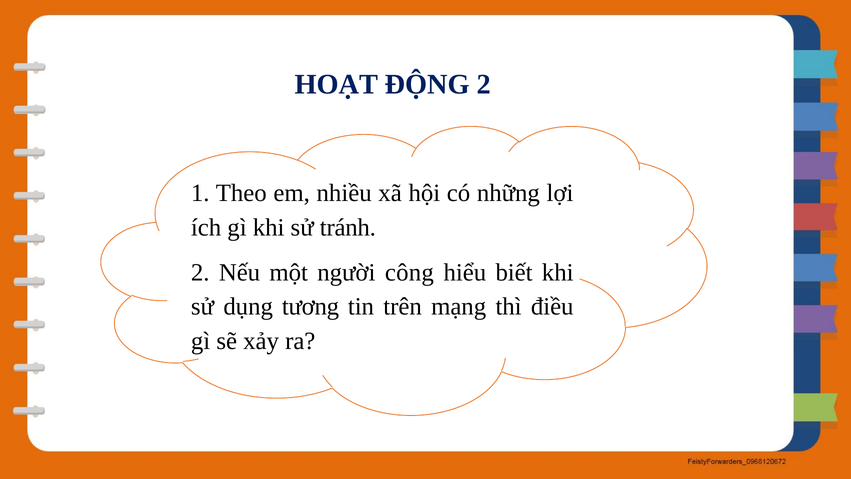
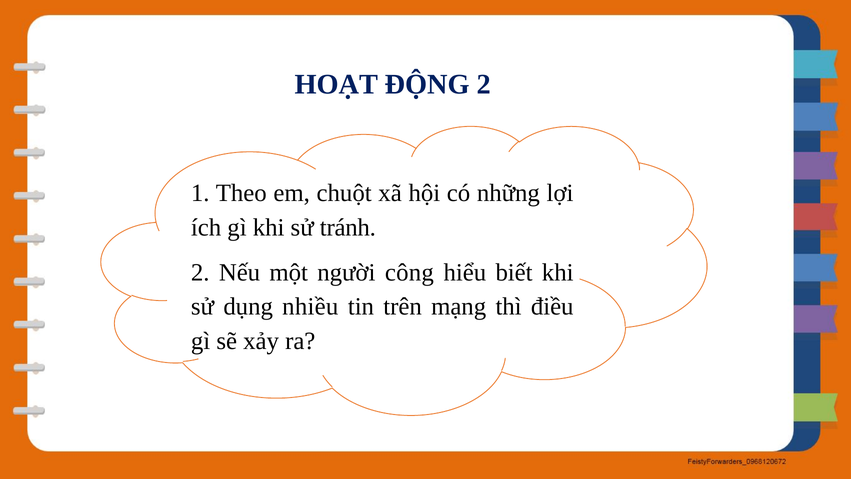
nhiều: nhiều -> chuột (344, 193)
tương: tương -> nhiều (310, 307)
